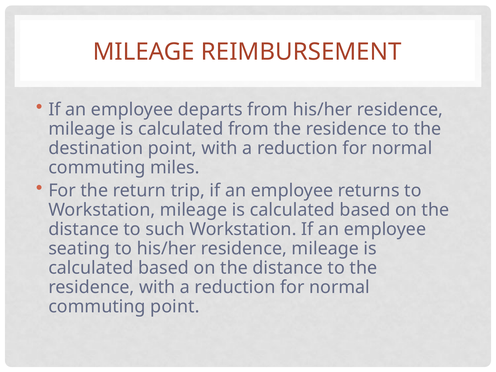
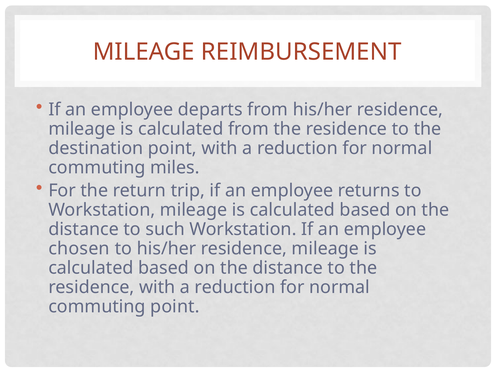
seating: seating -> chosen (79, 249)
